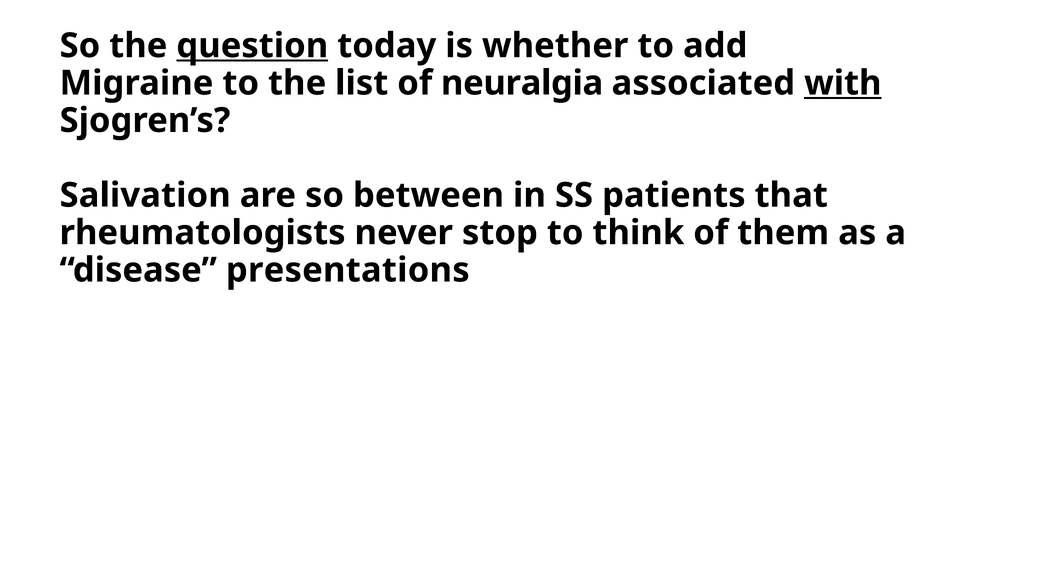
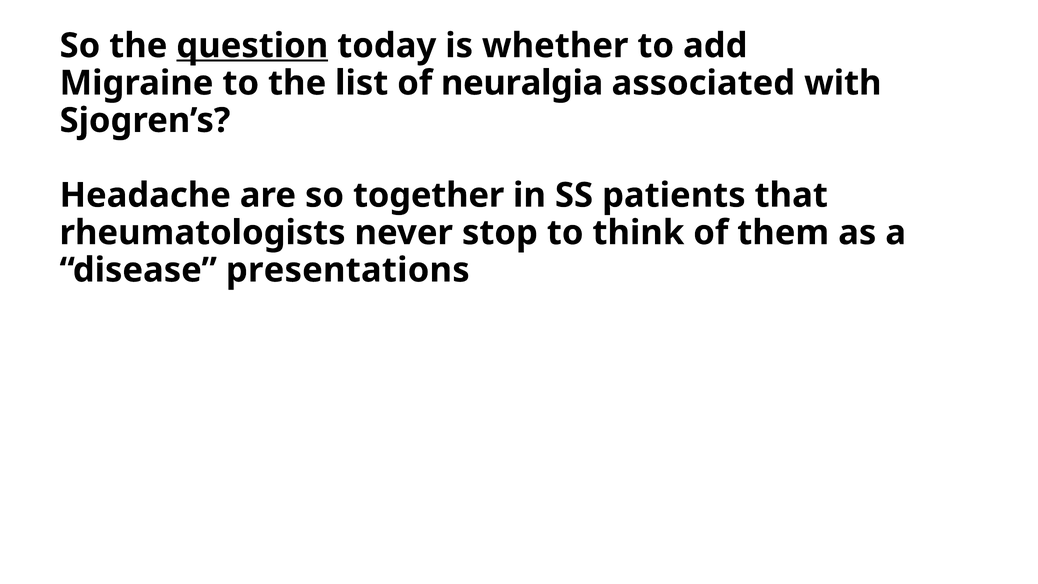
with underline: present -> none (843, 83)
Salivation: Salivation -> Headache (145, 195)
between: between -> together (429, 195)
